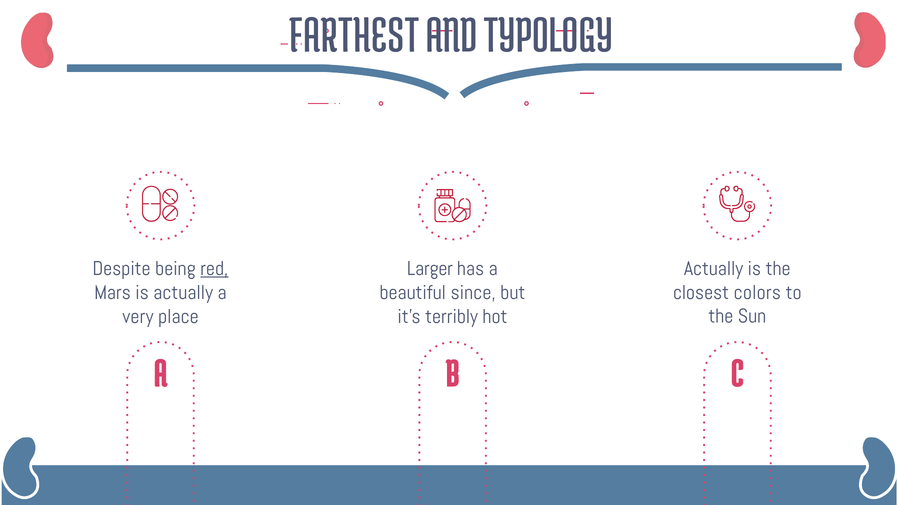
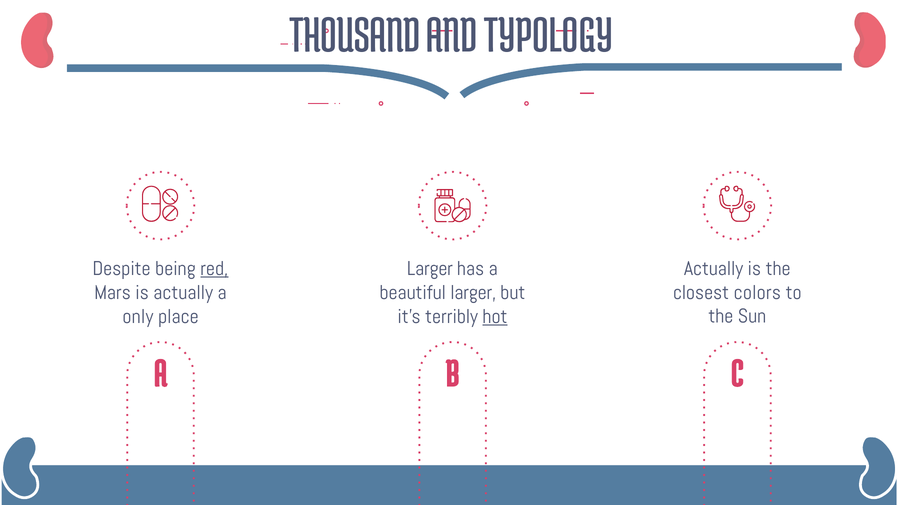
FARTHEST: FARTHEST -> THOUSAND (355, 34)
beautiful since: since -> larger (473, 293)
very: very -> only (138, 317)
hot underline: none -> present (495, 317)
